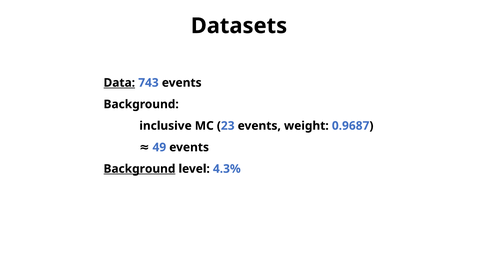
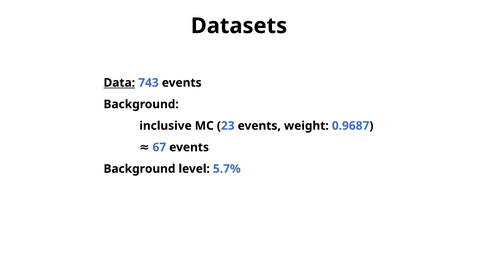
49: 49 -> 67 (159, 147)
Background underline: present -> none (139, 169)
4.3%: 4.3% -> 5.7% (227, 169)
